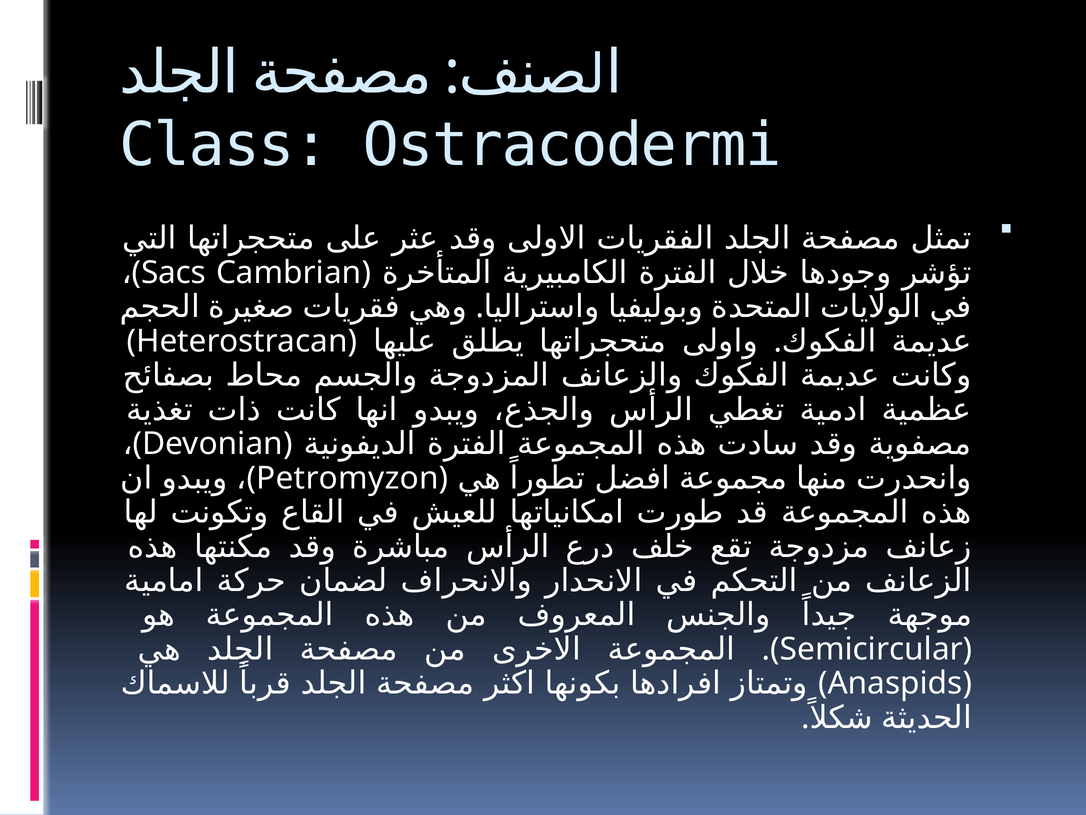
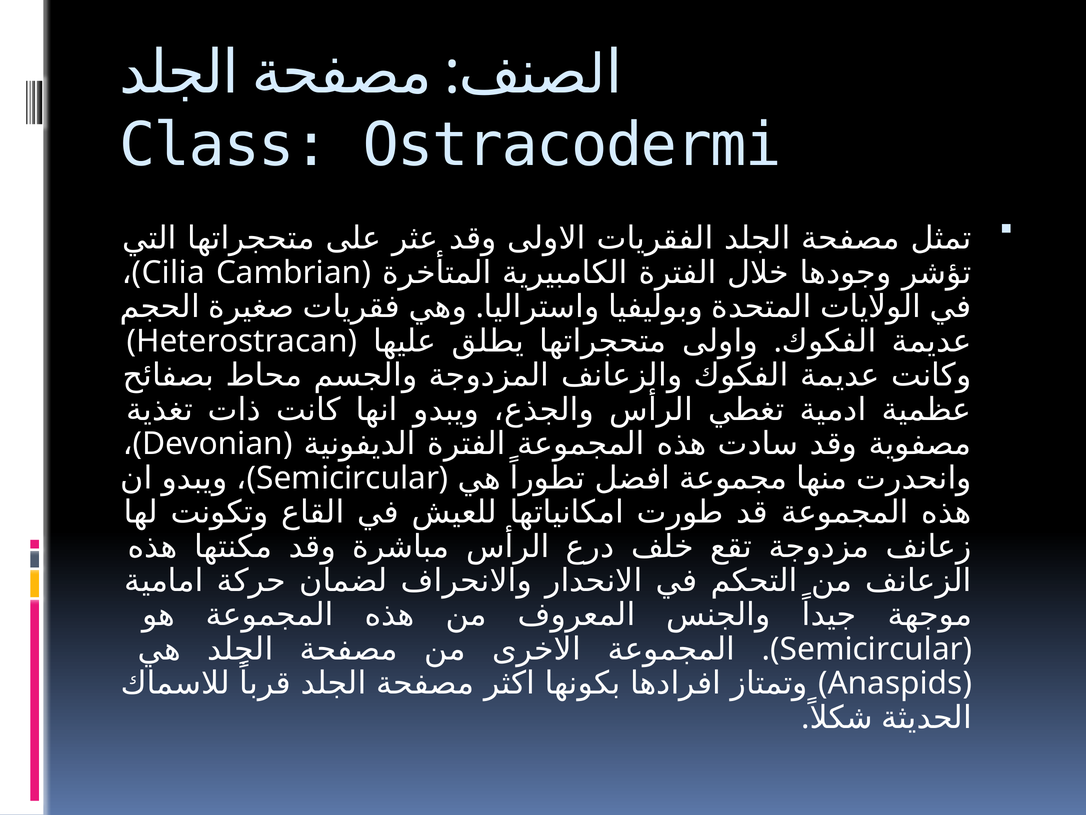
Sacs: Sacs -> Cilia (173, 273)
Petromyzon: Petromyzon -> Semicircular (348, 478)
